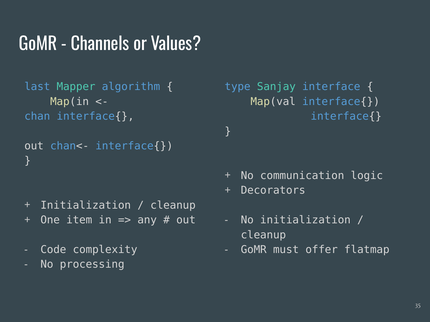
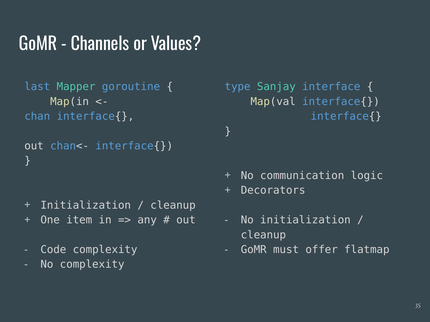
algorithm: algorithm -> goroutine (131, 87)
No processing: processing -> complexity (92, 265)
